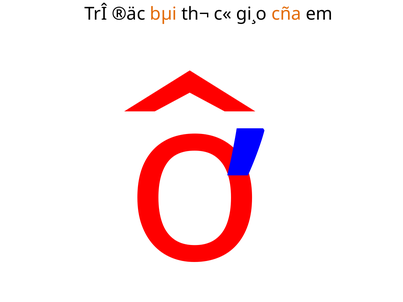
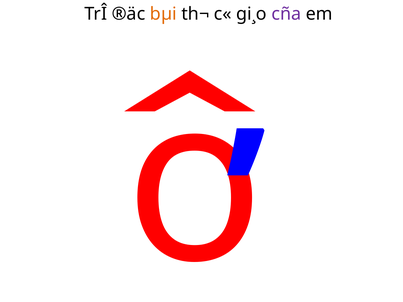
cña colour: orange -> purple (286, 14)
